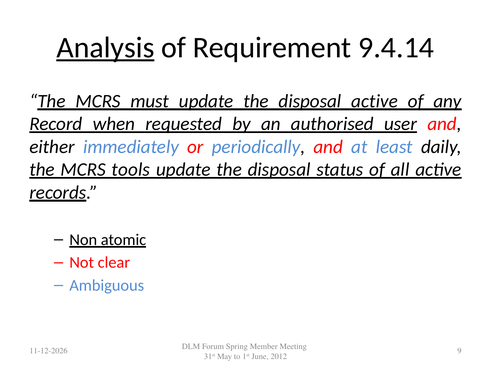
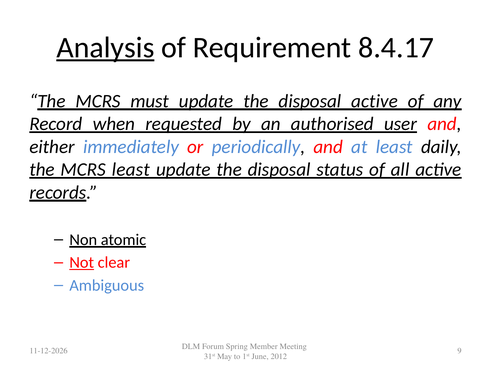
9.4.14: 9.4.14 -> 8.4.17 (396, 48)
MCRS tools: tools -> least (131, 170)
Not underline: none -> present (82, 263)
